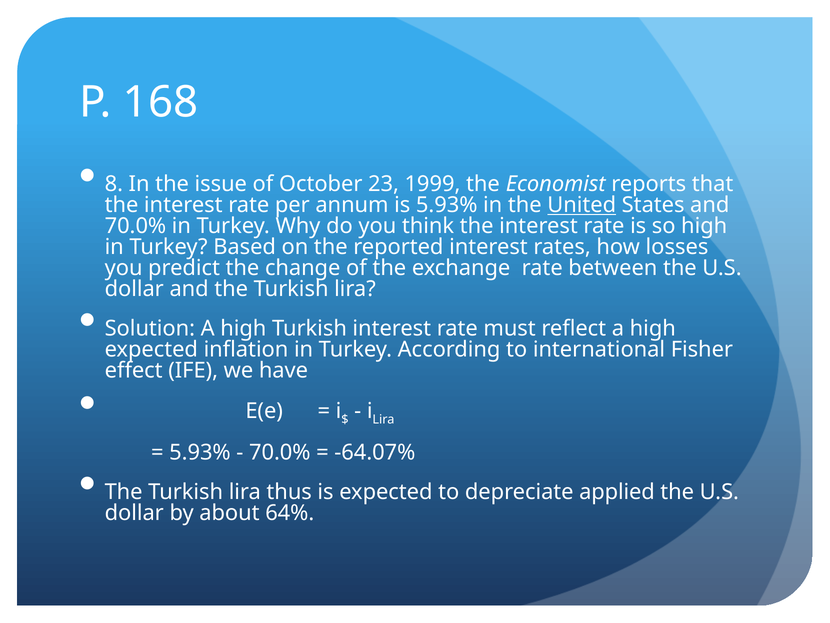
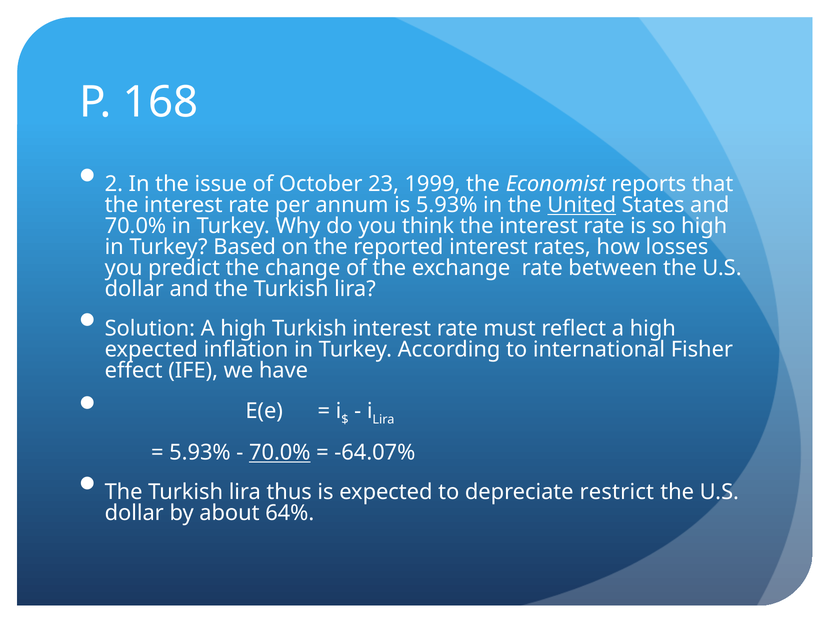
8: 8 -> 2 (114, 184)
70.0% underline: none -> present (280, 452)
applied: applied -> restrict (617, 492)
